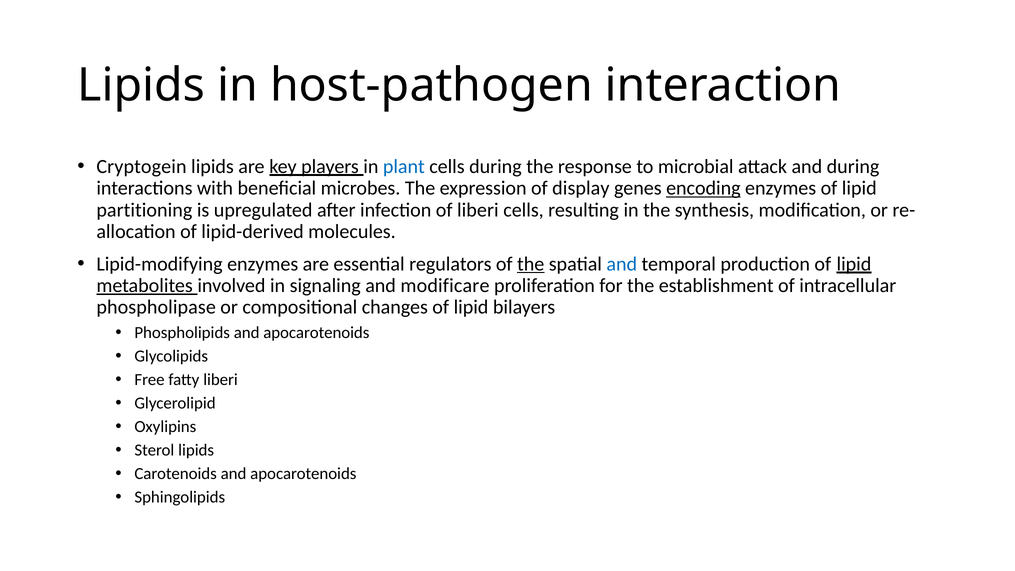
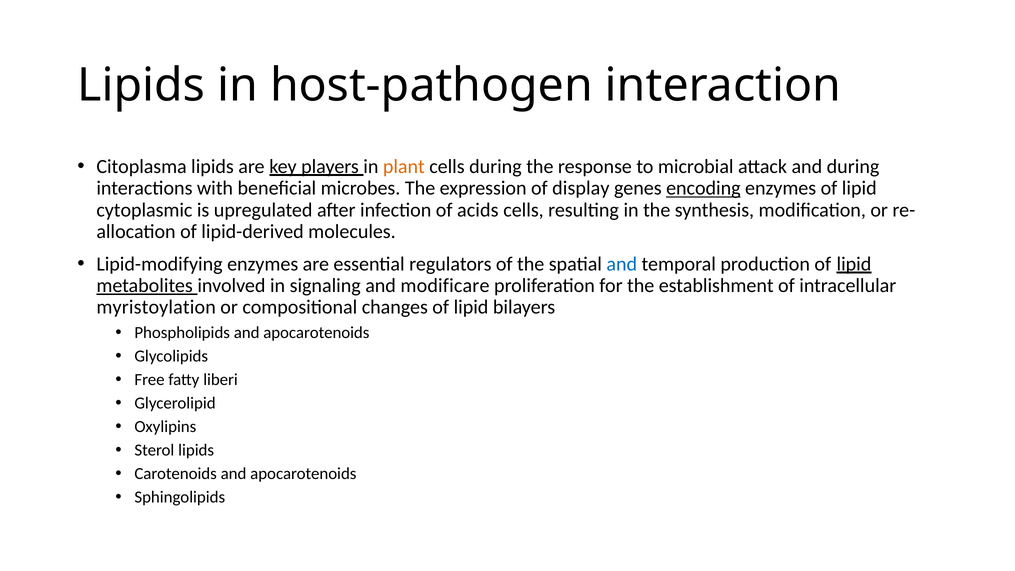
Cryptogein: Cryptogein -> Citoplasma (142, 167)
plant colour: blue -> orange (404, 167)
partitioning: partitioning -> cytoplasmic (144, 210)
of liberi: liberi -> acids (478, 210)
the underline: present -> none (531, 264)
phospholipase: phospholipase -> myristoylation (156, 307)
